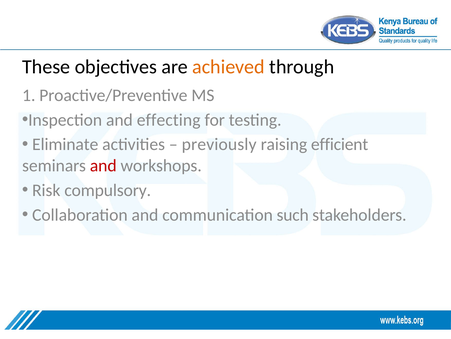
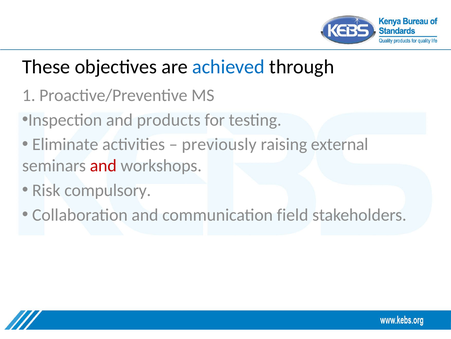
achieved colour: orange -> blue (229, 67)
effecting: effecting -> products (169, 120)
efficient: efficient -> external (340, 144)
such: such -> field (293, 214)
